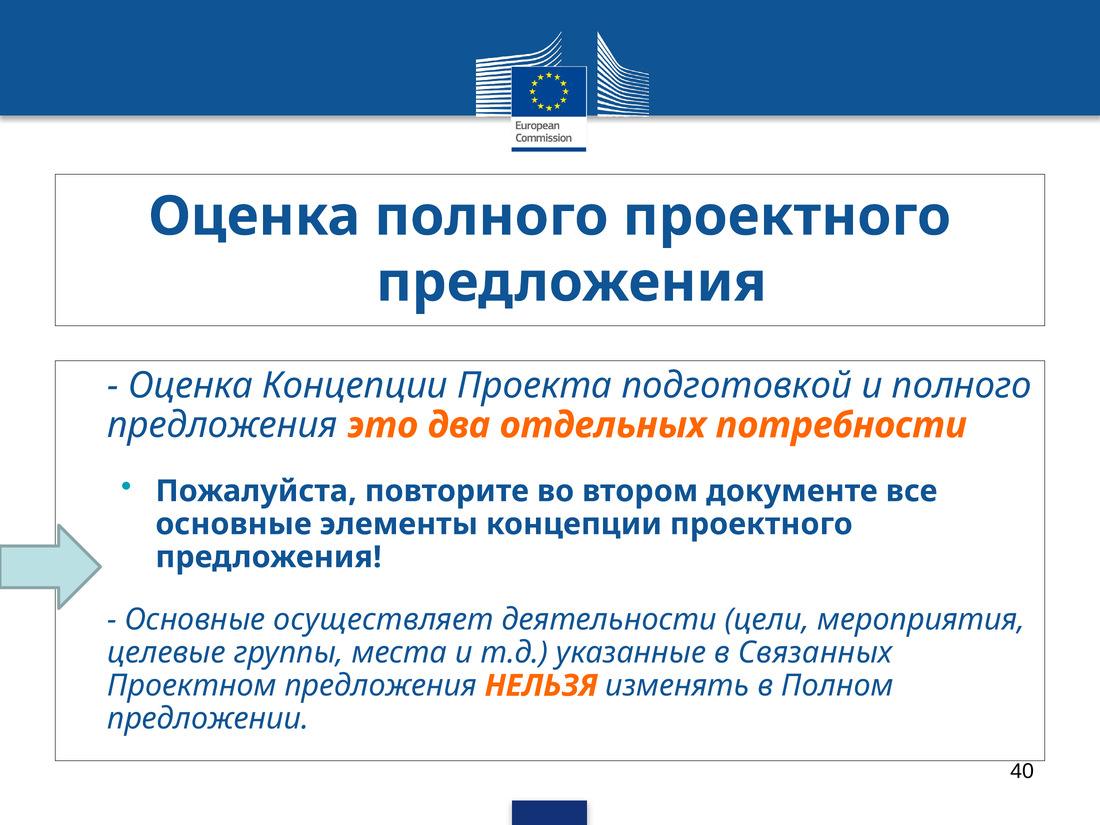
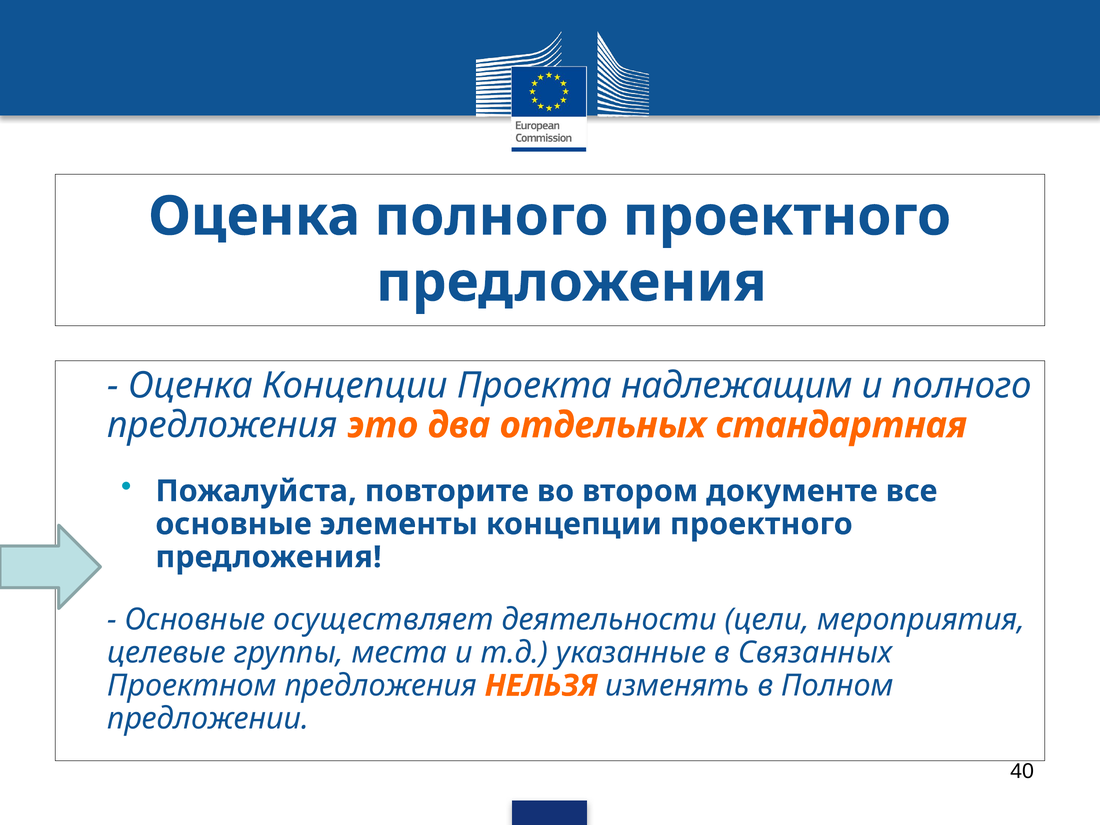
подготовкой: подготовкой -> надлежащим (737, 386)
потребности: потребности -> стандартная (841, 425)
